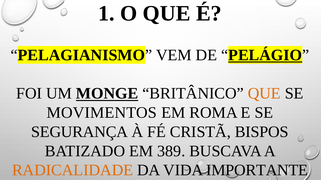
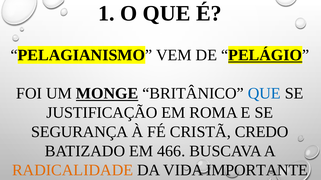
QUE colour: orange -> blue (264, 94)
MOVIMENTOS: MOVIMENTOS -> JUSTIFICAÇÃO (102, 113)
BISPOS: BISPOS -> CREDO (262, 132)
389: 389 -> 466 (171, 151)
